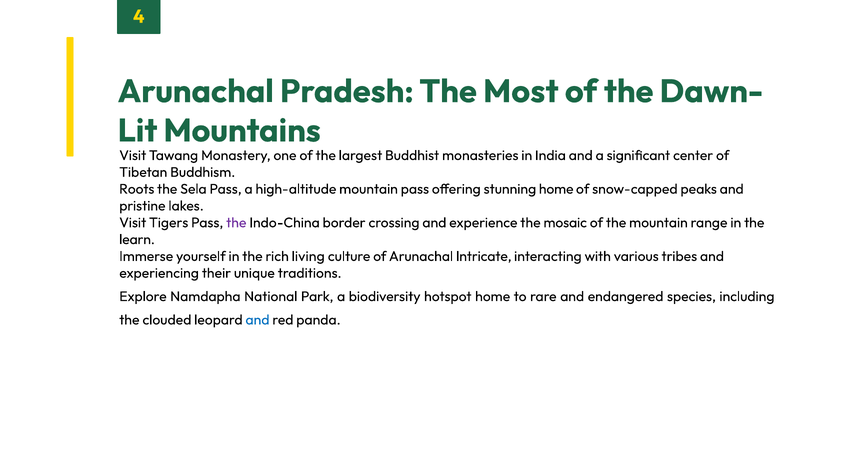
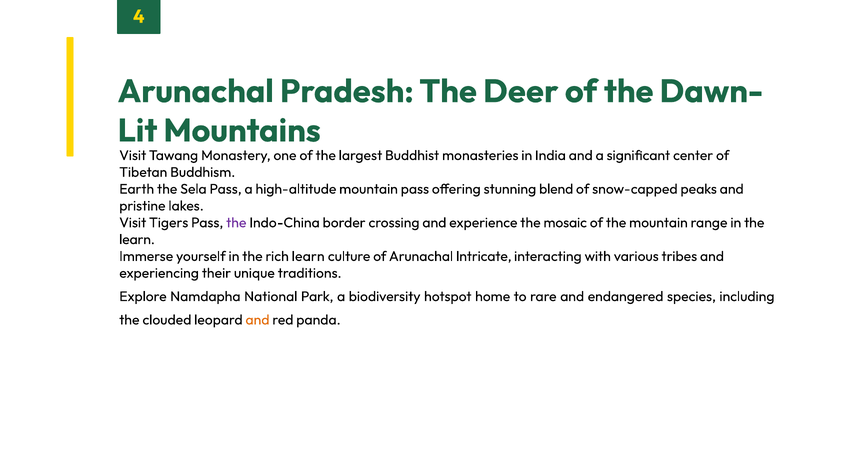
Most: Most -> Deer (521, 91)
Roots: Roots -> Earth (137, 189)
stunning home: home -> blend (556, 189)
rich living: living -> learn (308, 256)
and colour: blue -> orange (257, 320)
